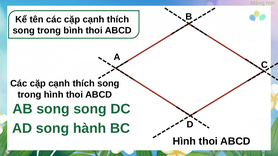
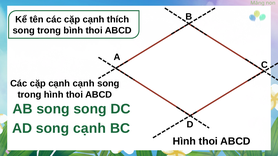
thích: thích -> cạnh (84, 84)
song hành: hành -> cạnh (90, 129)
